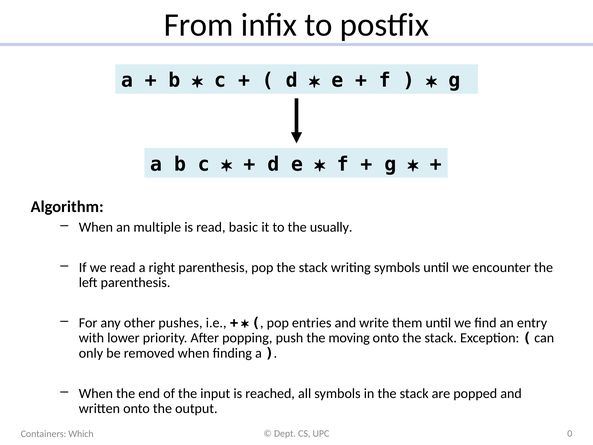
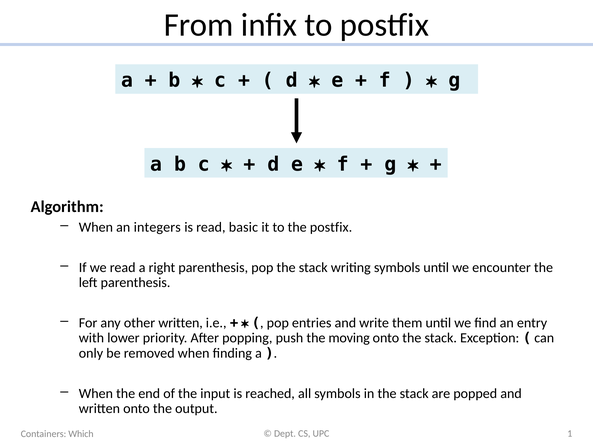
multiple: multiple -> integers (157, 227)
the usually: usually -> postfix (331, 227)
other pushes: pushes -> written (181, 323)
0: 0 -> 1 (570, 433)
